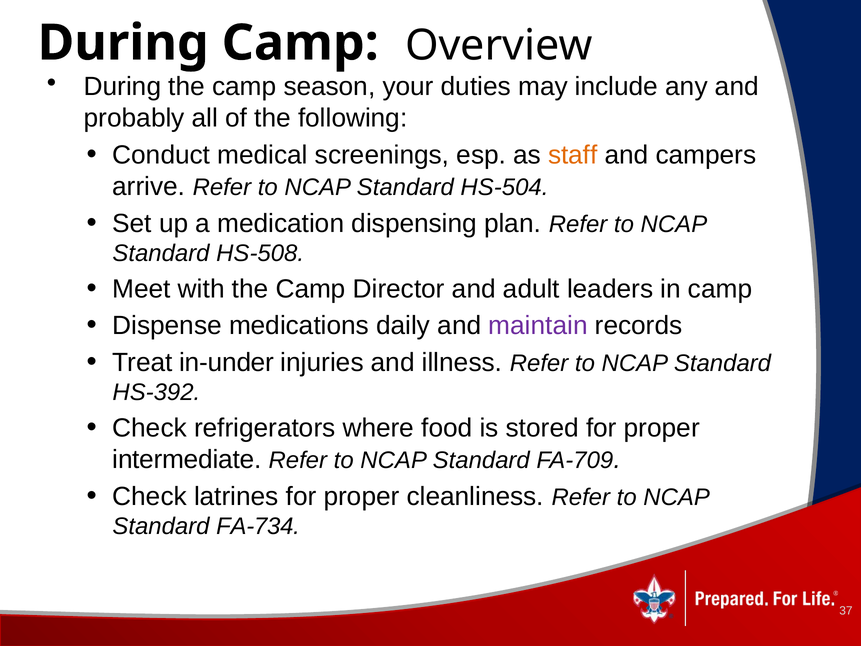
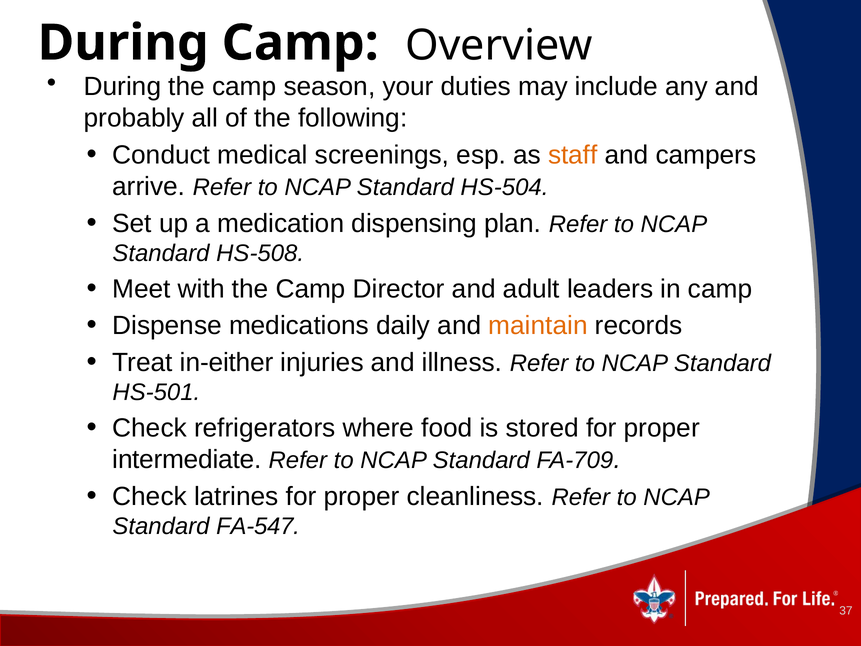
maintain colour: purple -> orange (538, 326)
in-under: in-under -> in-either (227, 362)
HS-392: HS-392 -> HS-501 (156, 392)
FA-734: FA-734 -> FA-547 (258, 526)
